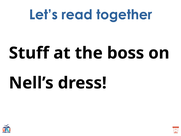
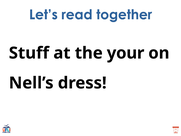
boss: boss -> your (126, 53)
